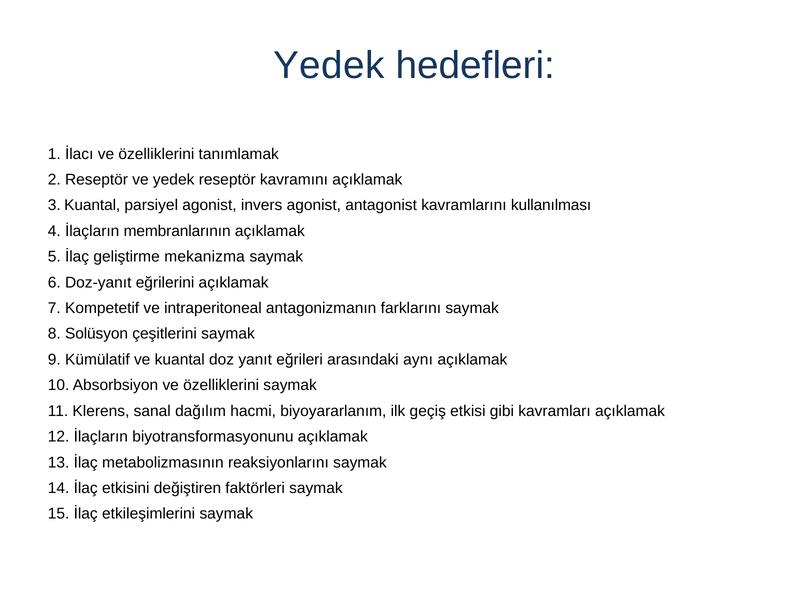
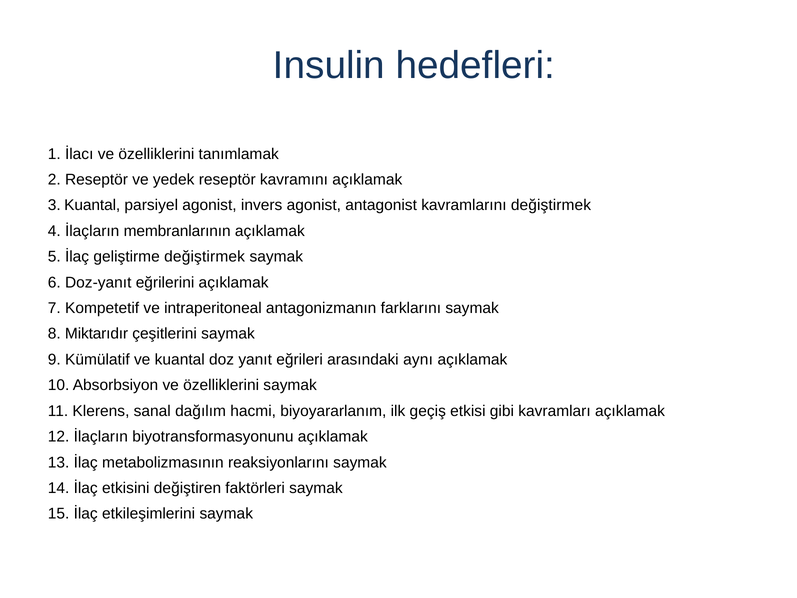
Yedek: Yedek -> Insulin (329, 65)
kavramlarını kullanılması: kullanılması -> değiştirmek (551, 205)
geliştirme mekanizma: mekanizma -> değiştirmek (205, 257)
Solüsyon: Solüsyon -> Miktarıdır (97, 334)
